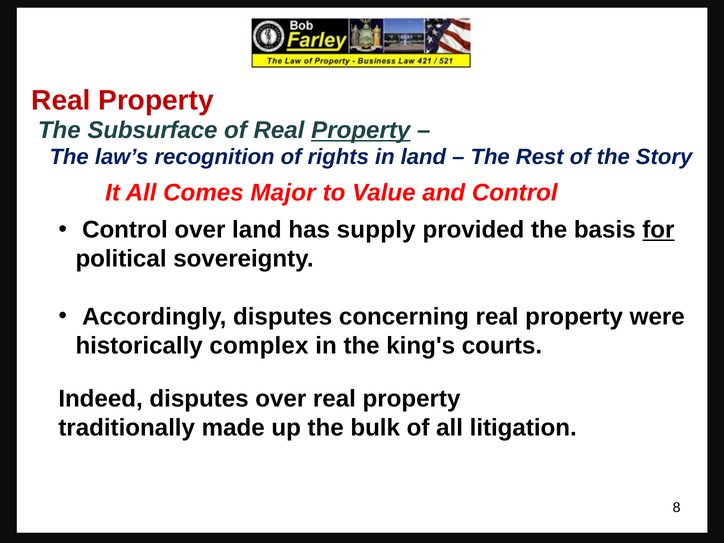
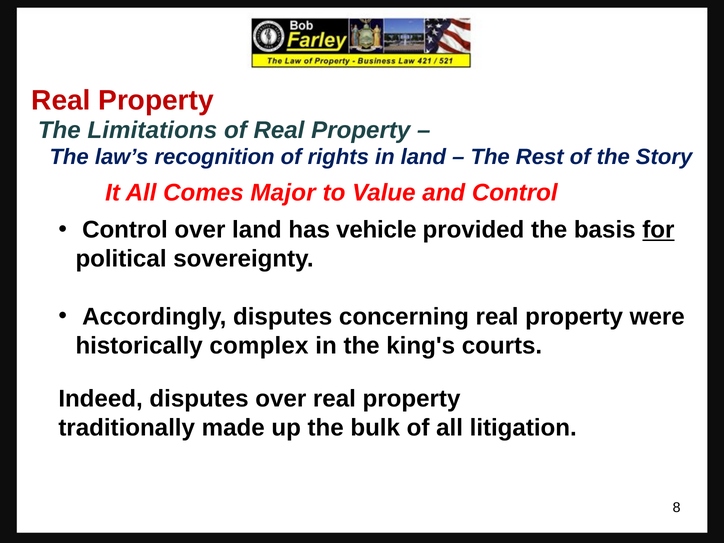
Subsurface: Subsurface -> Limitations (152, 130)
Property underline: present -> none (361, 130)
supply: supply -> vehicle (376, 230)
